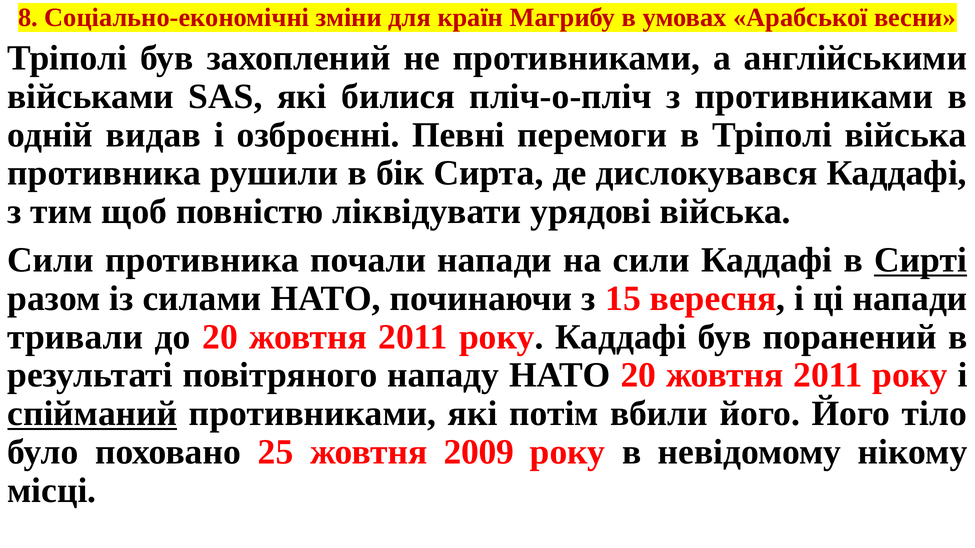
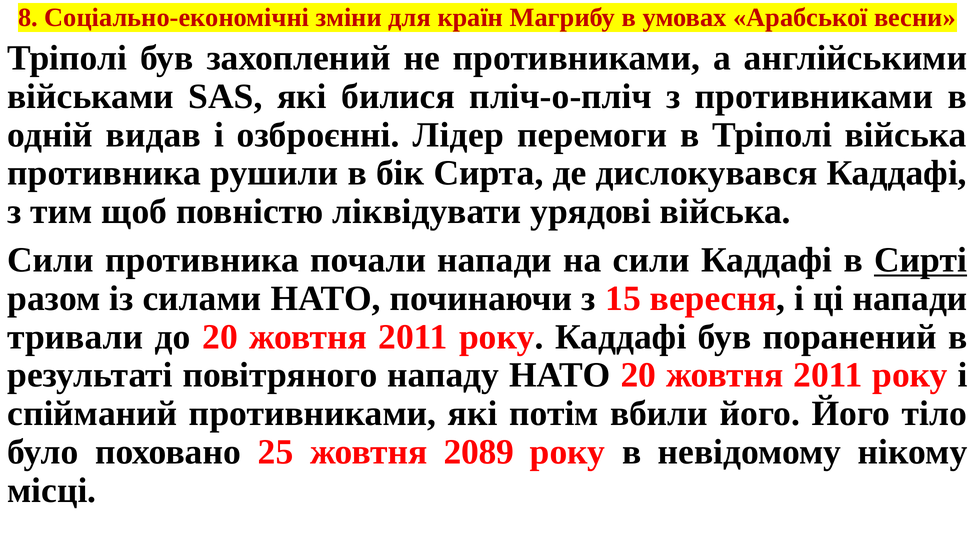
Певні: Певні -> Лідер (458, 135)
спійманий underline: present -> none (92, 414)
2009: 2009 -> 2089 (479, 452)
